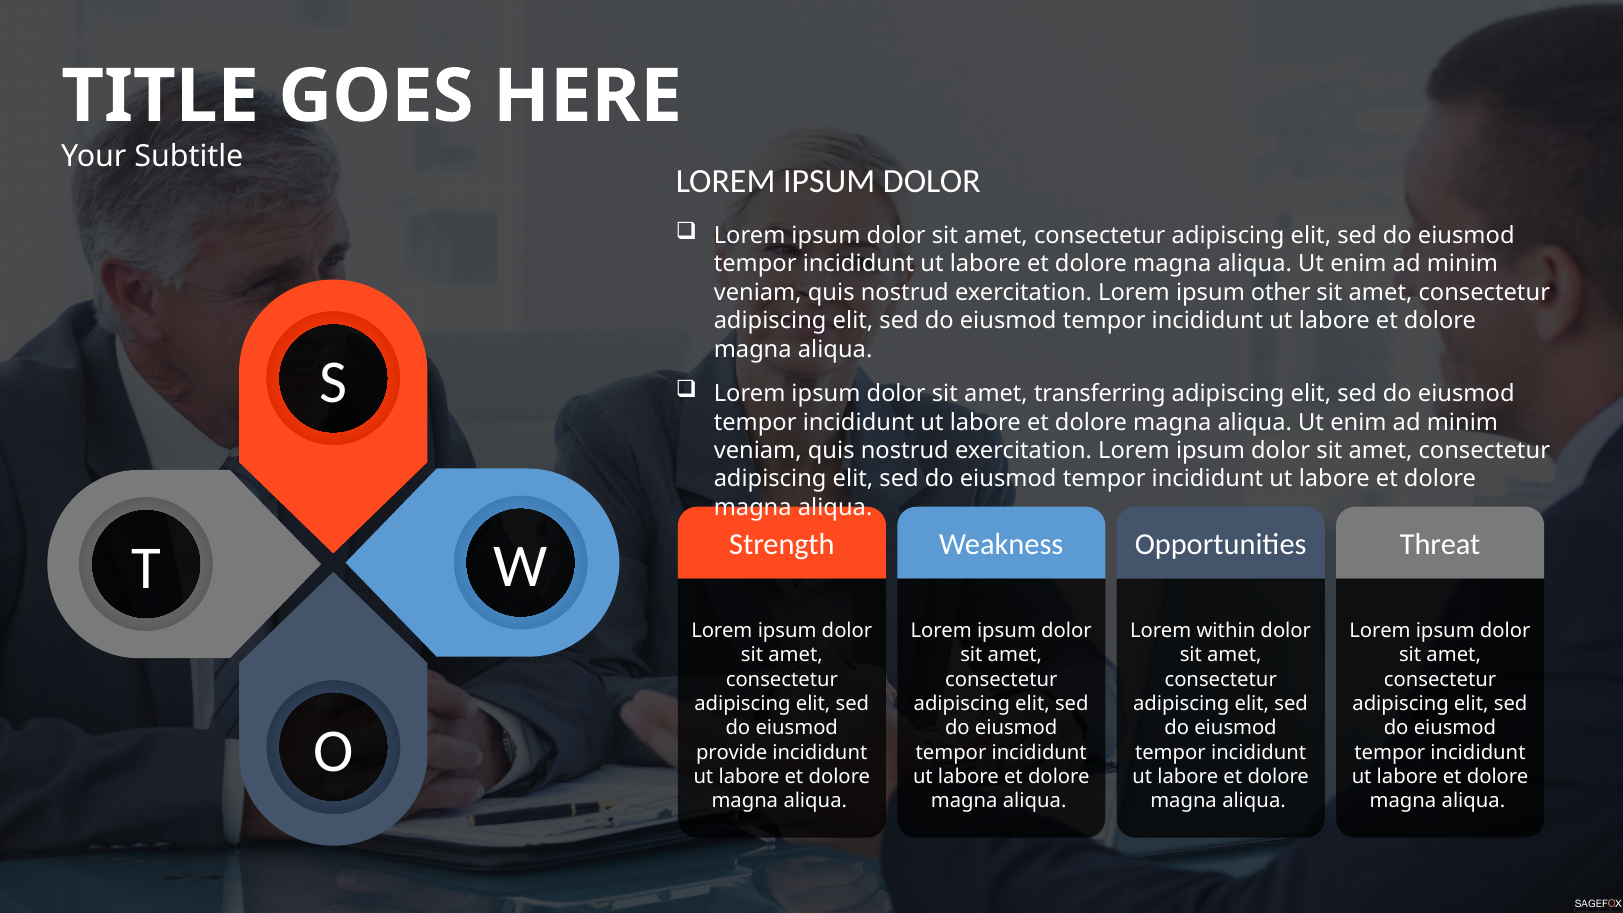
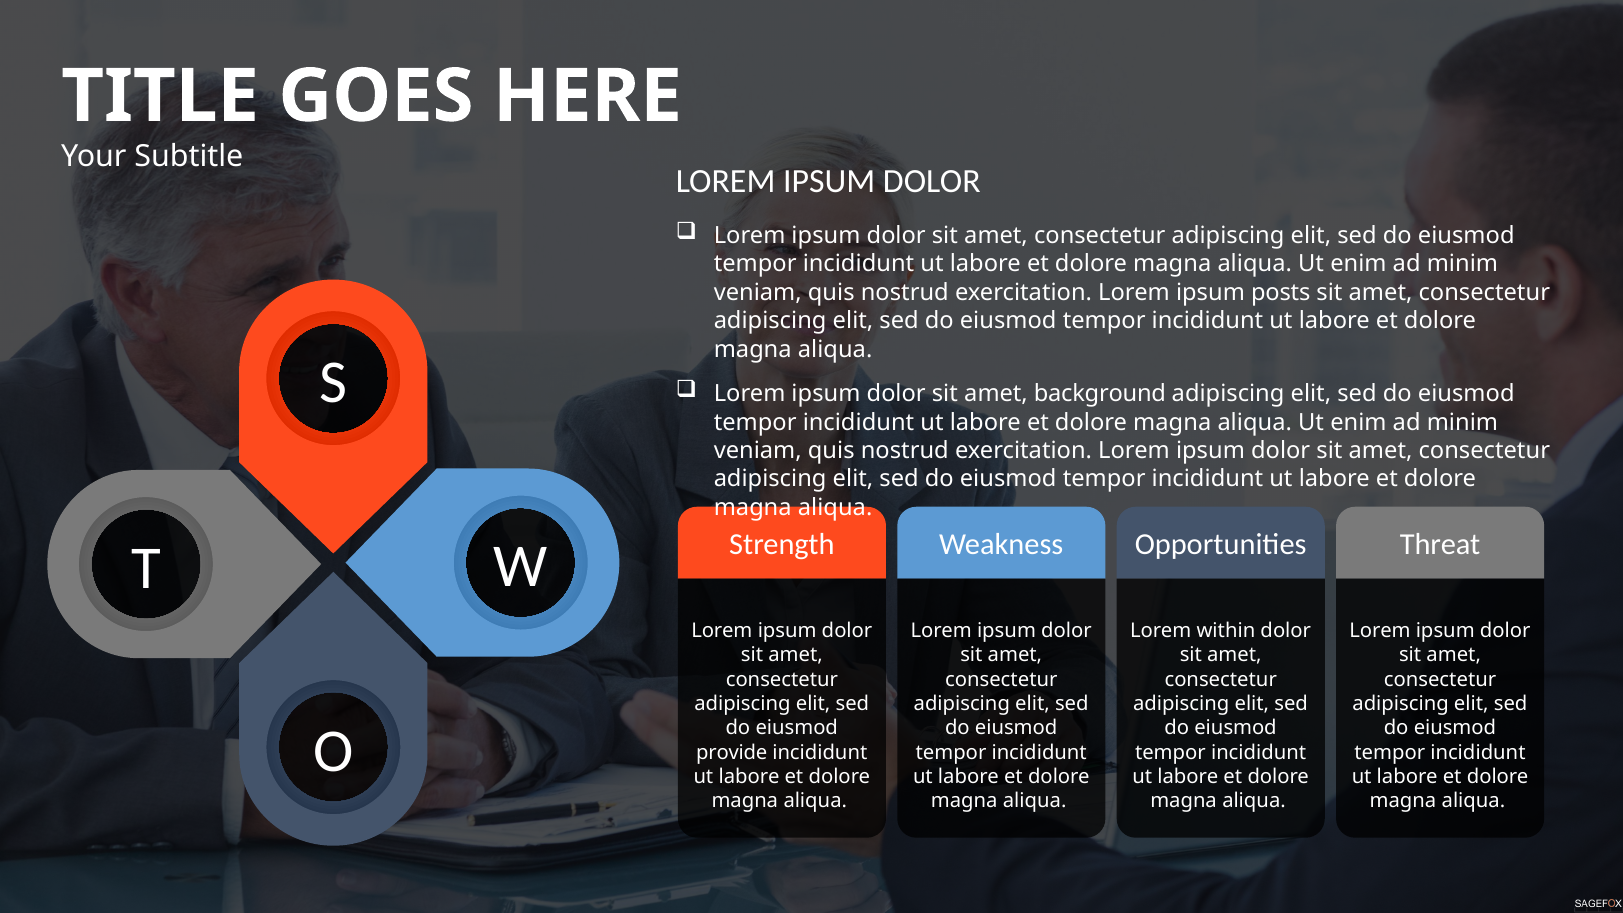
other: other -> posts (1281, 292)
transferring: transferring -> background (1100, 394)
